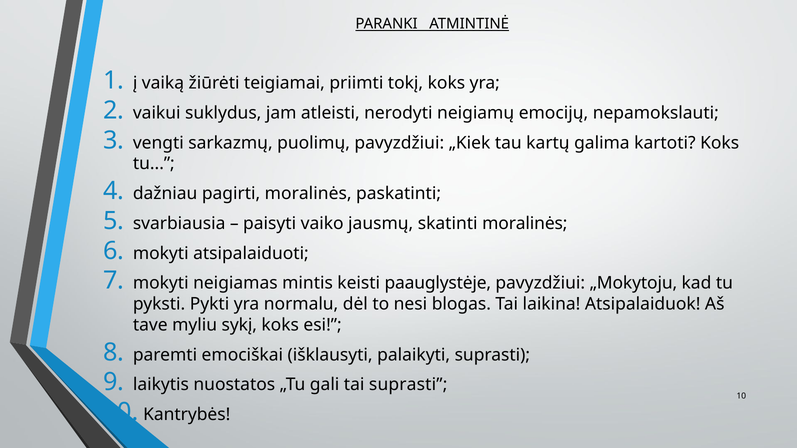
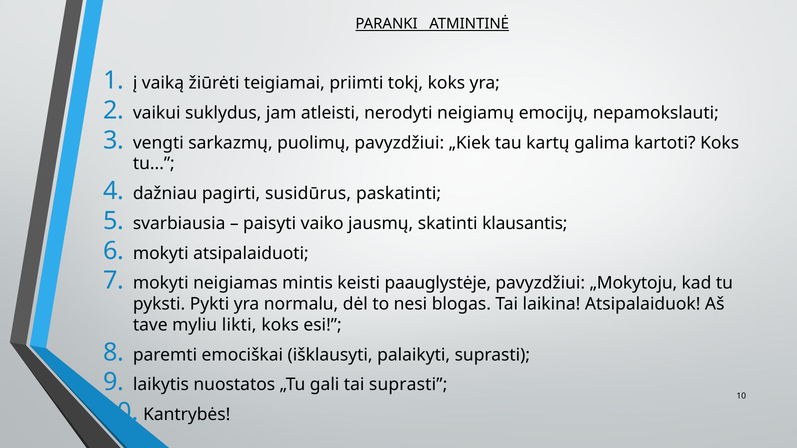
pagirti moralinės: moralinės -> susidūrus (308, 194)
skatinti moralinės: moralinės -> klausantis (525, 224)
sykį: sykį -> likti (239, 325)
